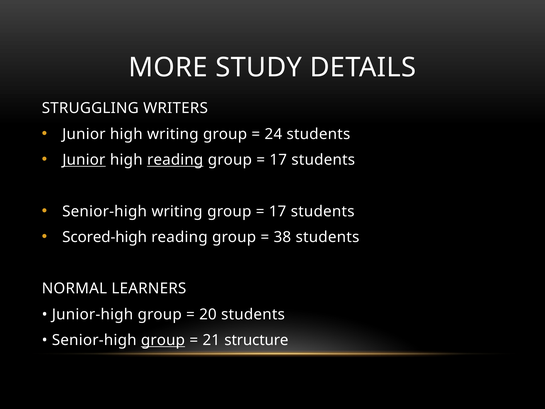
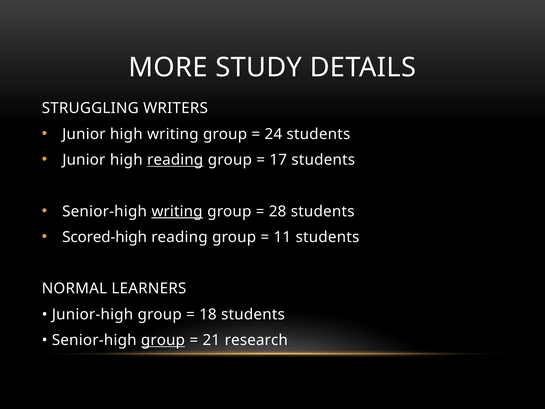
Junior underline: present -> none (84, 160)
writing underline: none -> present (177, 211)
17: 17 -> 28 (278, 211)
38: 38 -> 11 (282, 237)
20: 20 -> 18 (208, 314)
structure: structure -> research (256, 340)
